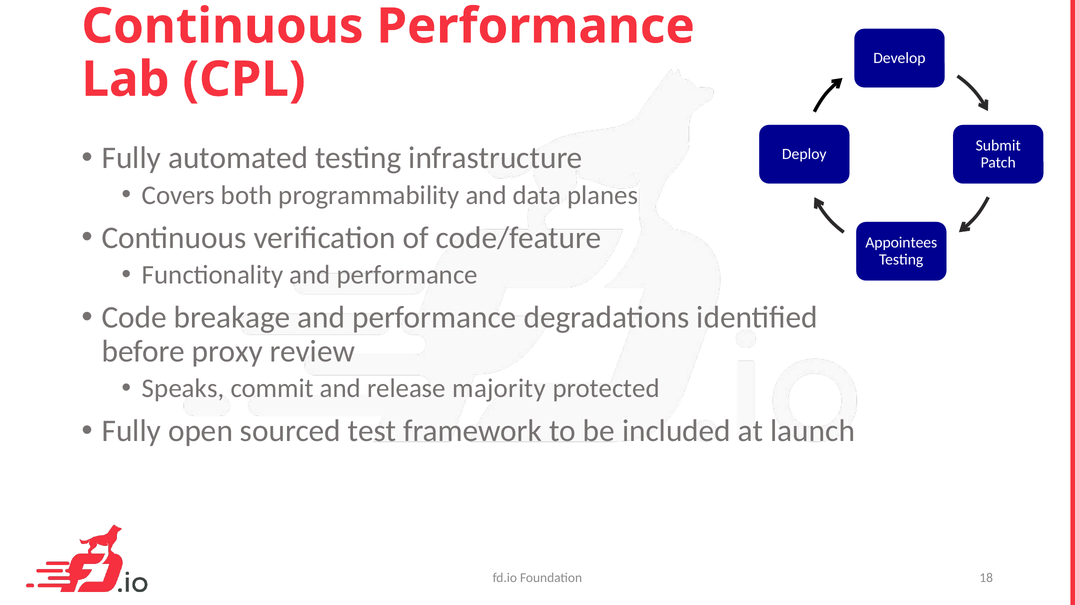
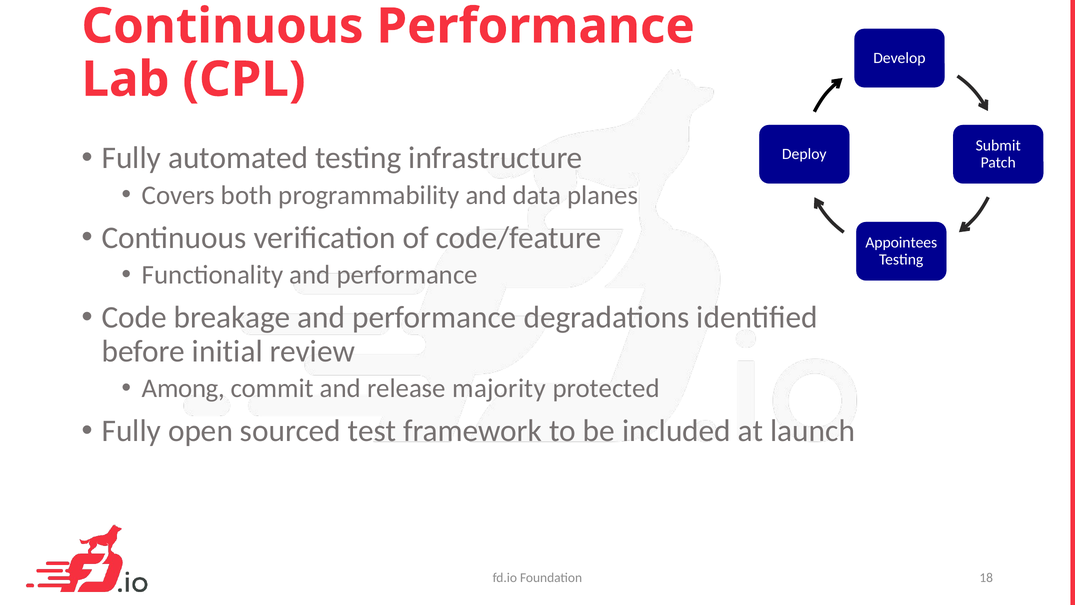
proxy: proxy -> initial (227, 351)
Speaks: Speaks -> Among (183, 388)
